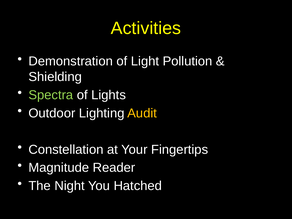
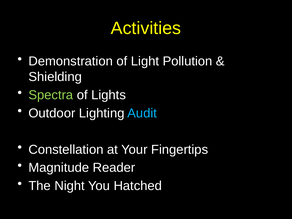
Audit colour: yellow -> light blue (142, 113)
